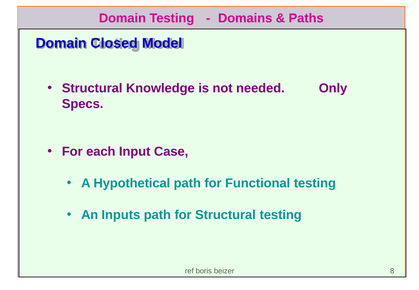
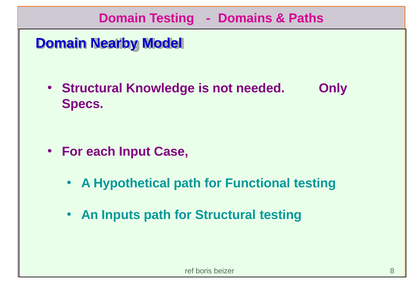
Closed: Closed -> Nearby (114, 43)
